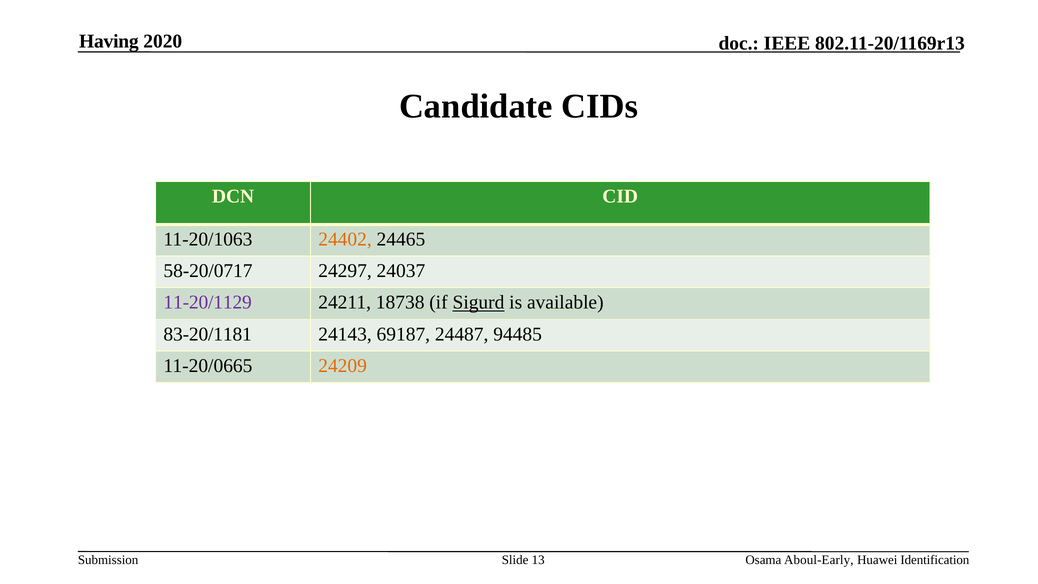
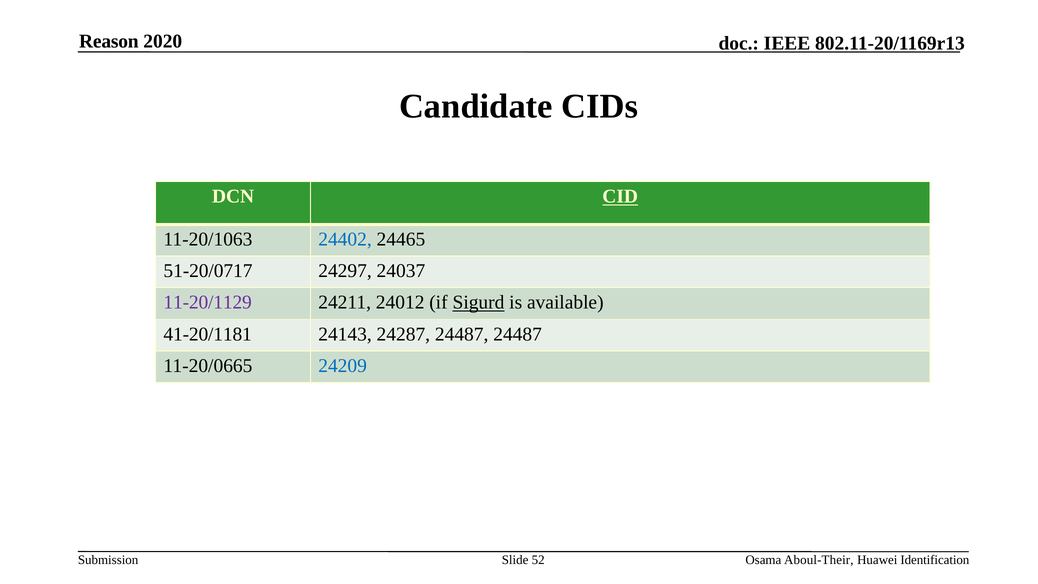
Having: Having -> Reason (109, 41)
CID underline: none -> present (620, 197)
24402 colour: orange -> blue (345, 239)
58-20/0717: 58-20/0717 -> 51-20/0717 (208, 271)
18738: 18738 -> 24012 (400, 302)
83-20/1181: 83-20/1181 -> 41-20/1181 (208, 334)
69187: 69187 -> 24287 (403, 334)
24487 94485: 94485 -> 24487 (518, 334)
24209 colour: orange -> blue (343, 366)
13: 13 -> 52 (538, 560)
Aboul-Early: Aboul-Early -> Aboul-Their (819, 560)
